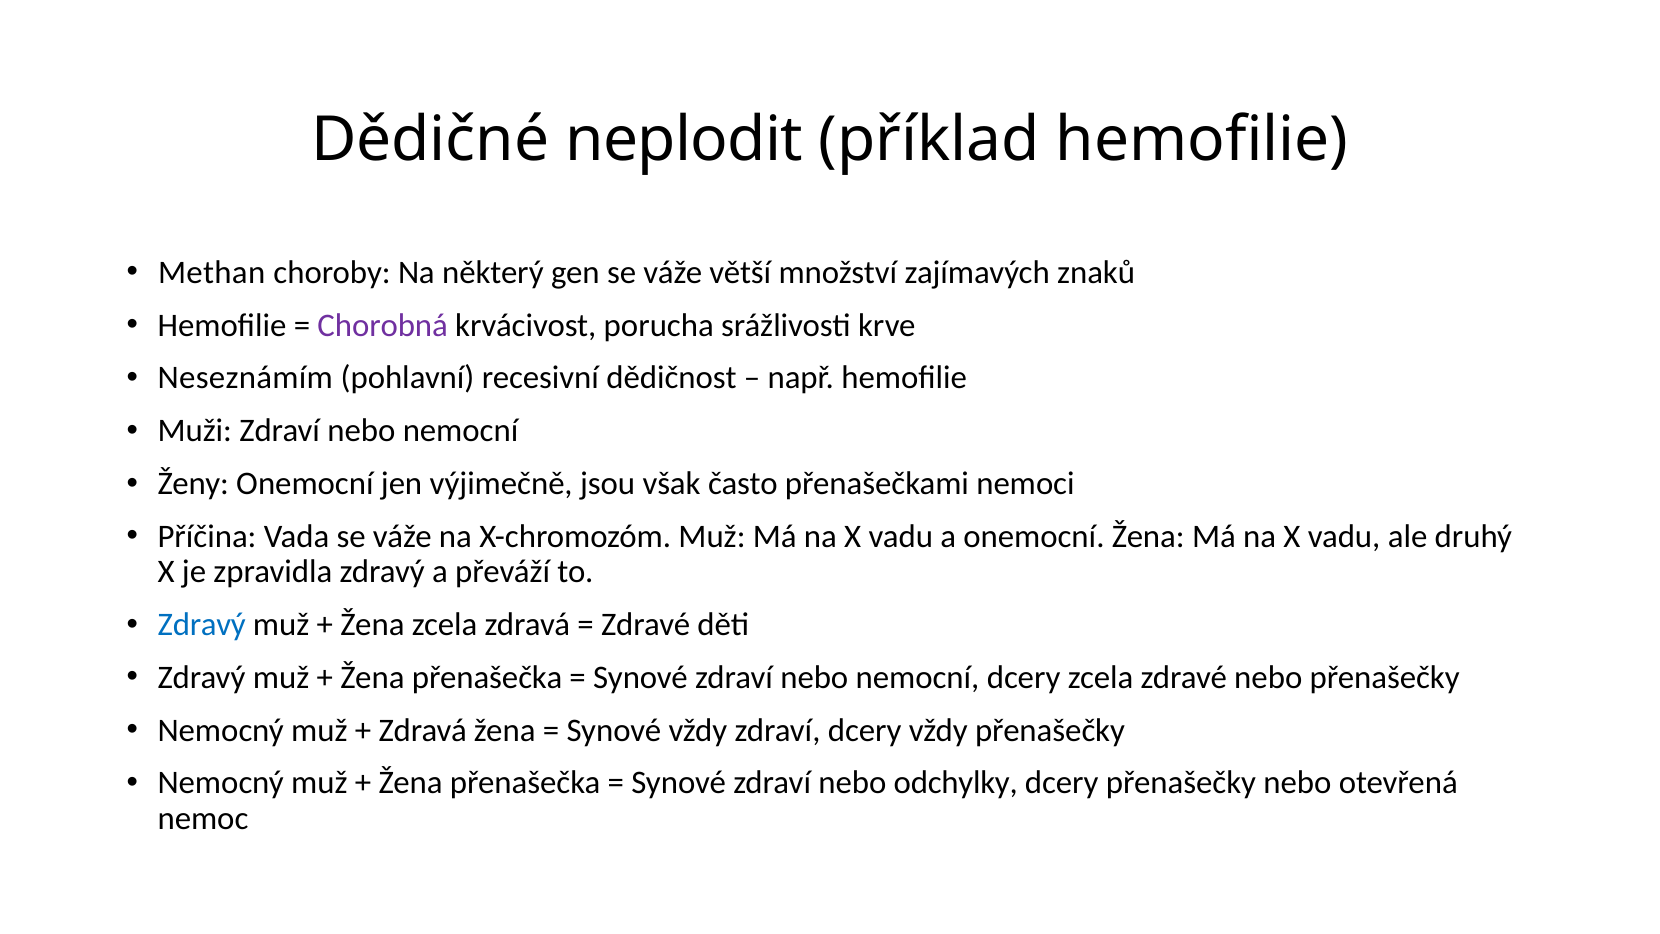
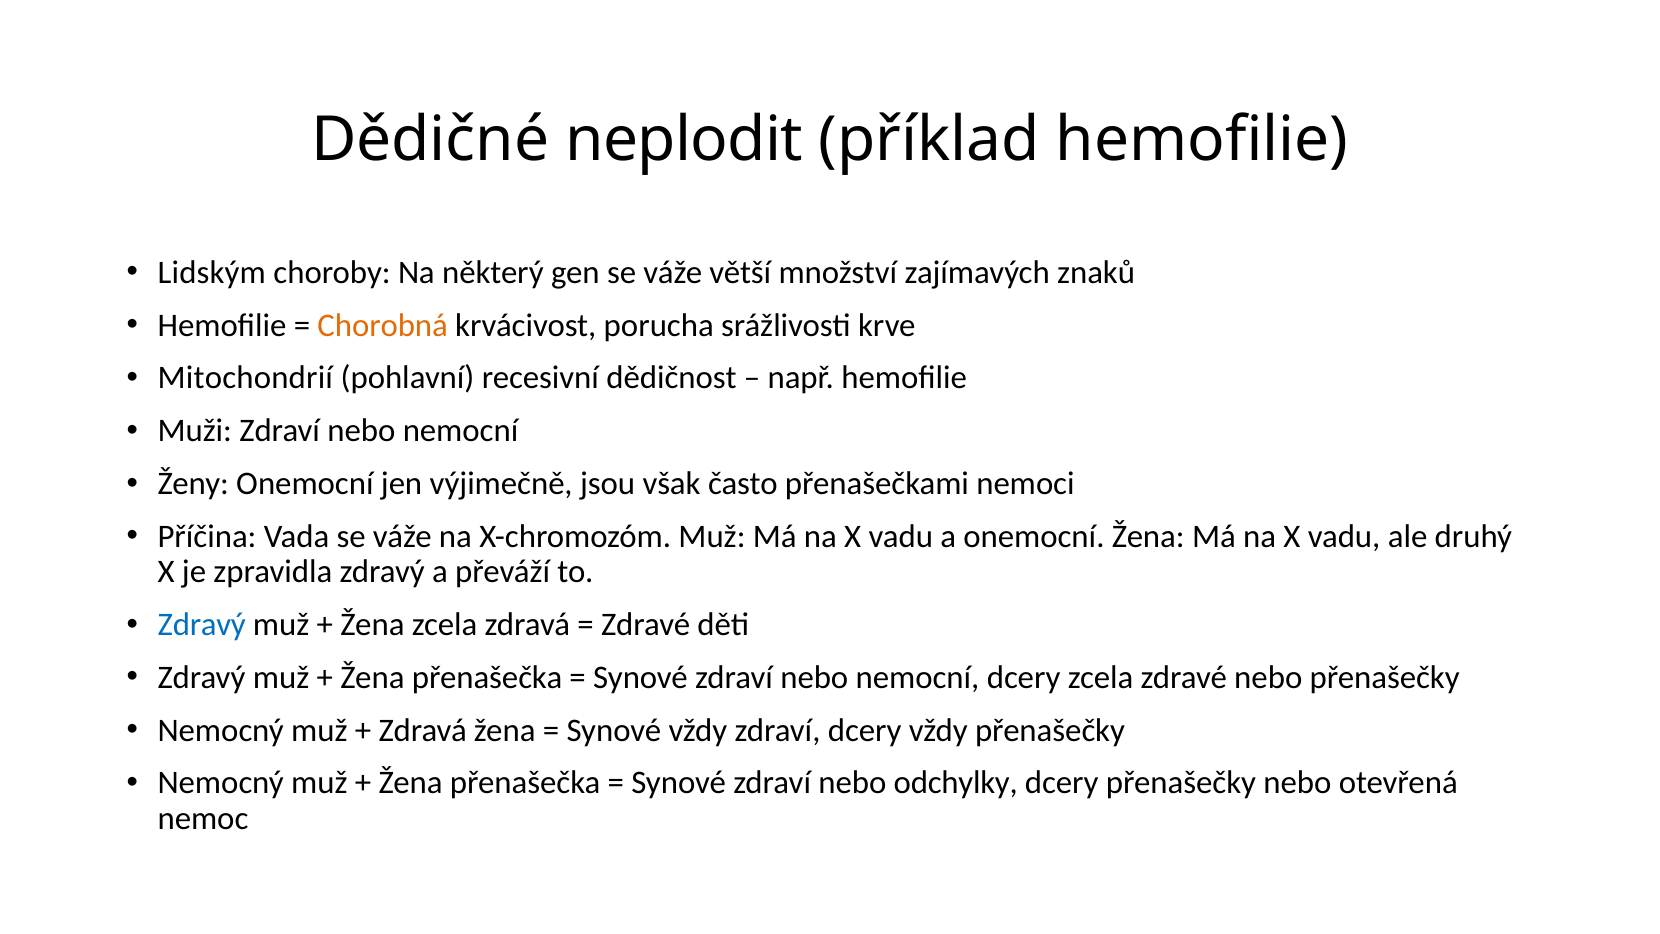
Methan: Methan -> Lidským (212, 272)
Chorobná colour: purple -> orange (383, 325)
Neseznámím: Neseznámím -> Mitochondrií (245, 378)
